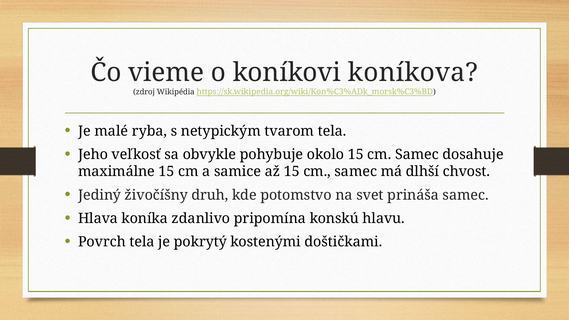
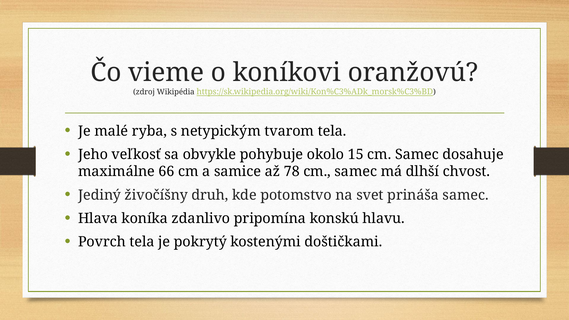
koníkova: koníkova -> oranžovú (413, 72)
maximálne 15: 15 -> 66 (167, 172)
až 15: 15 -> 78 (292, 172)
